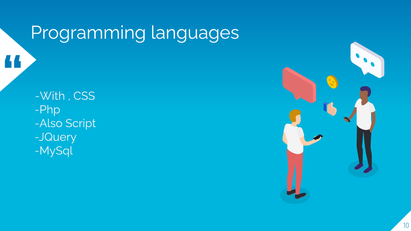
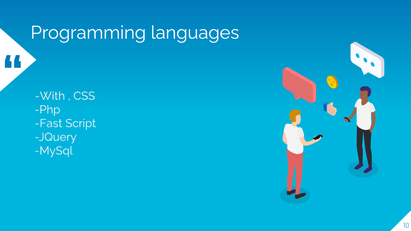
Also: Also -> Fast (49, 123)
